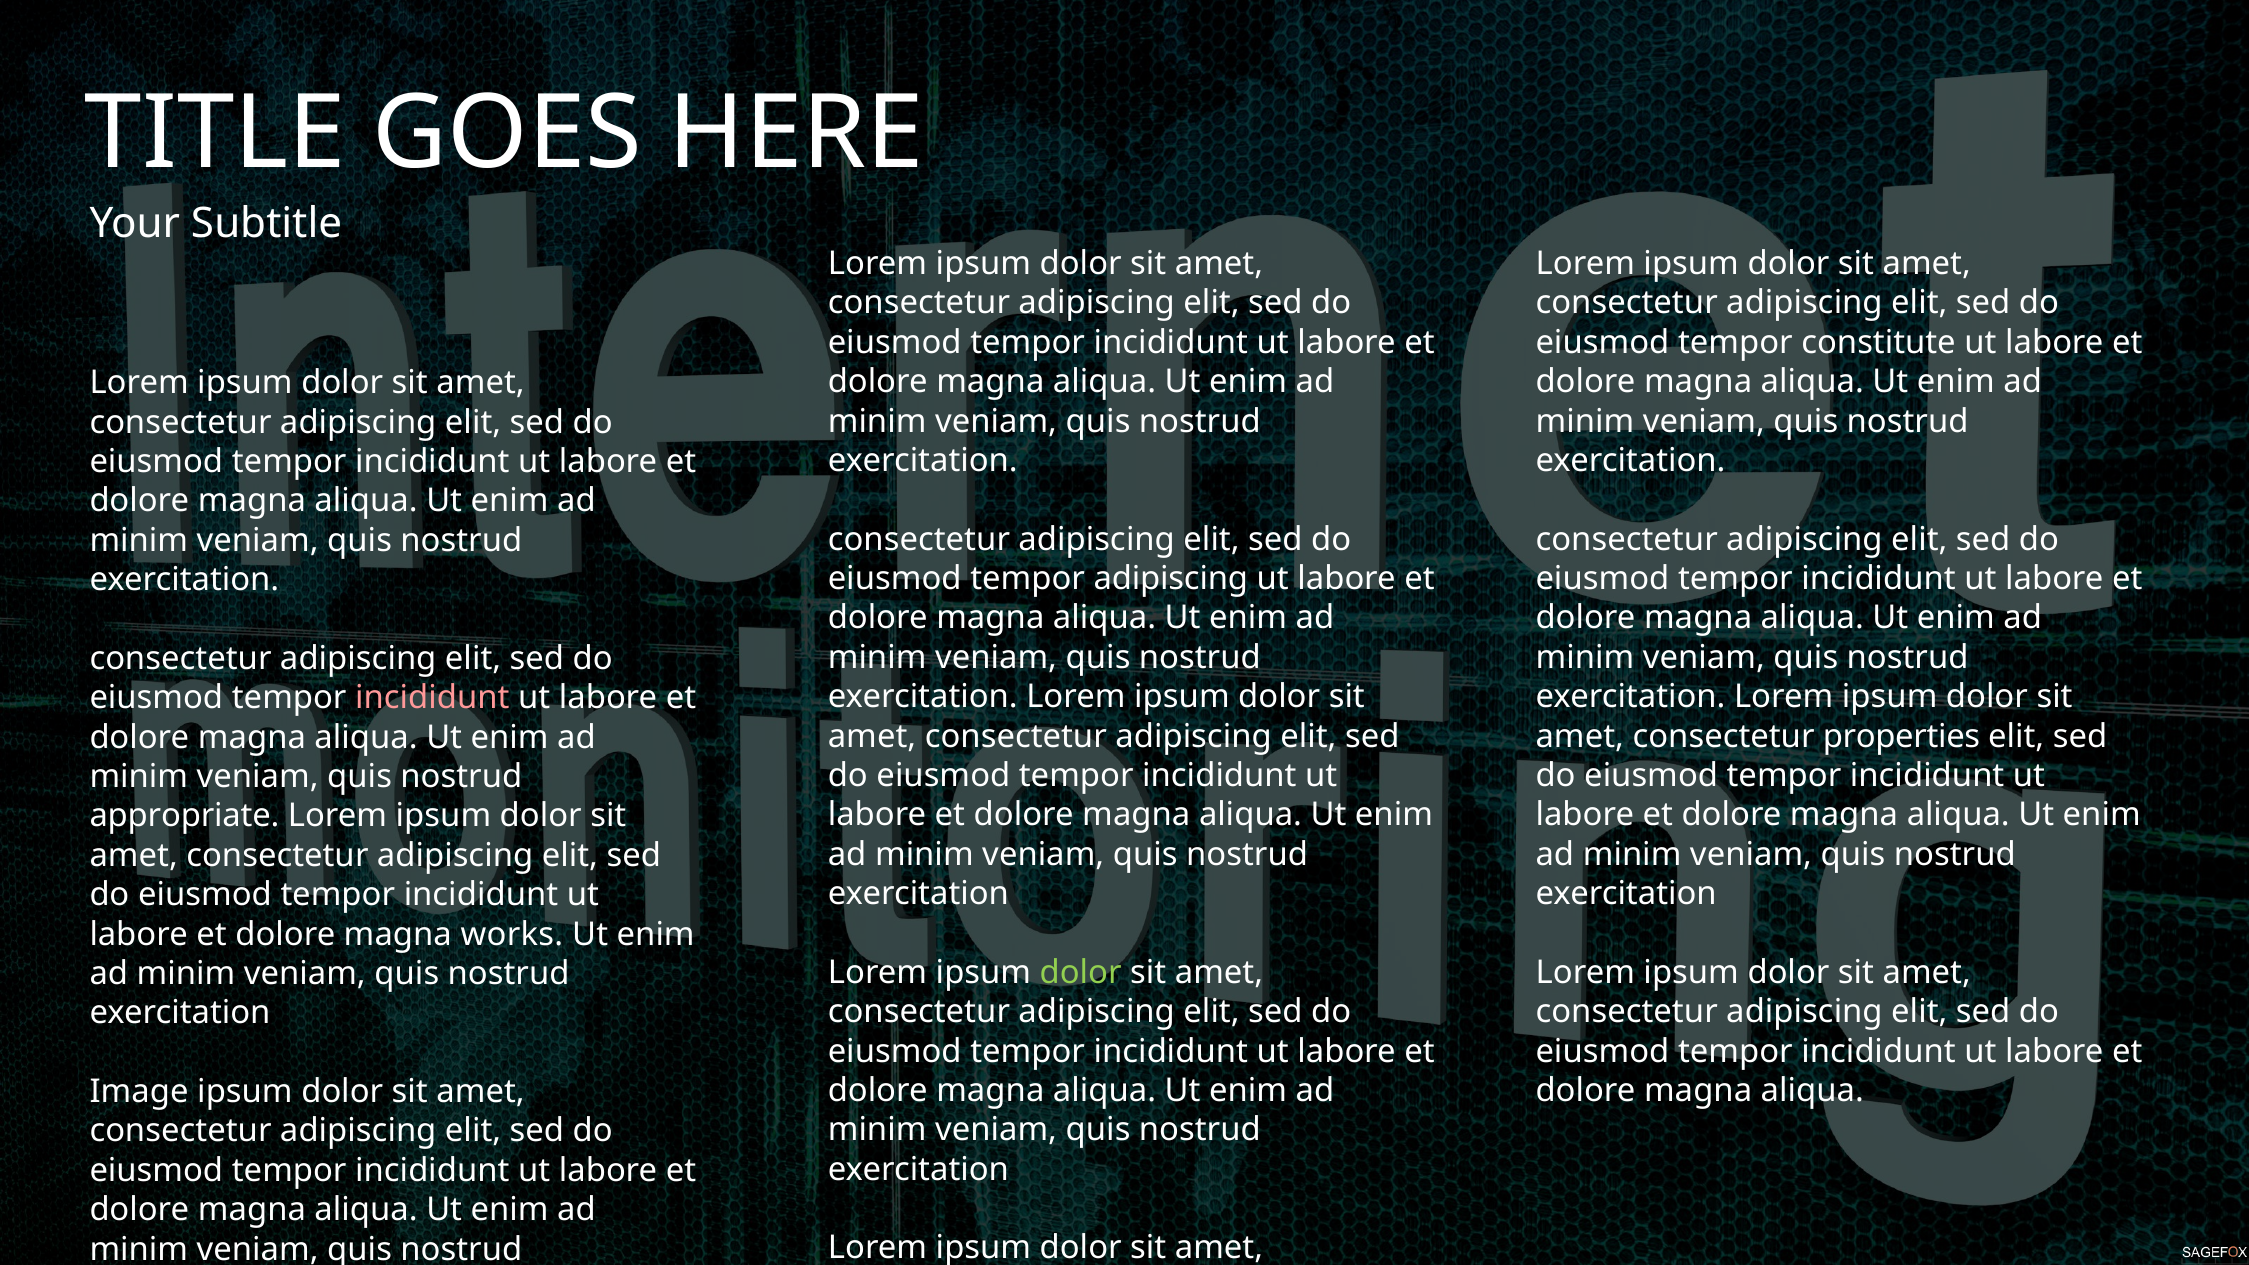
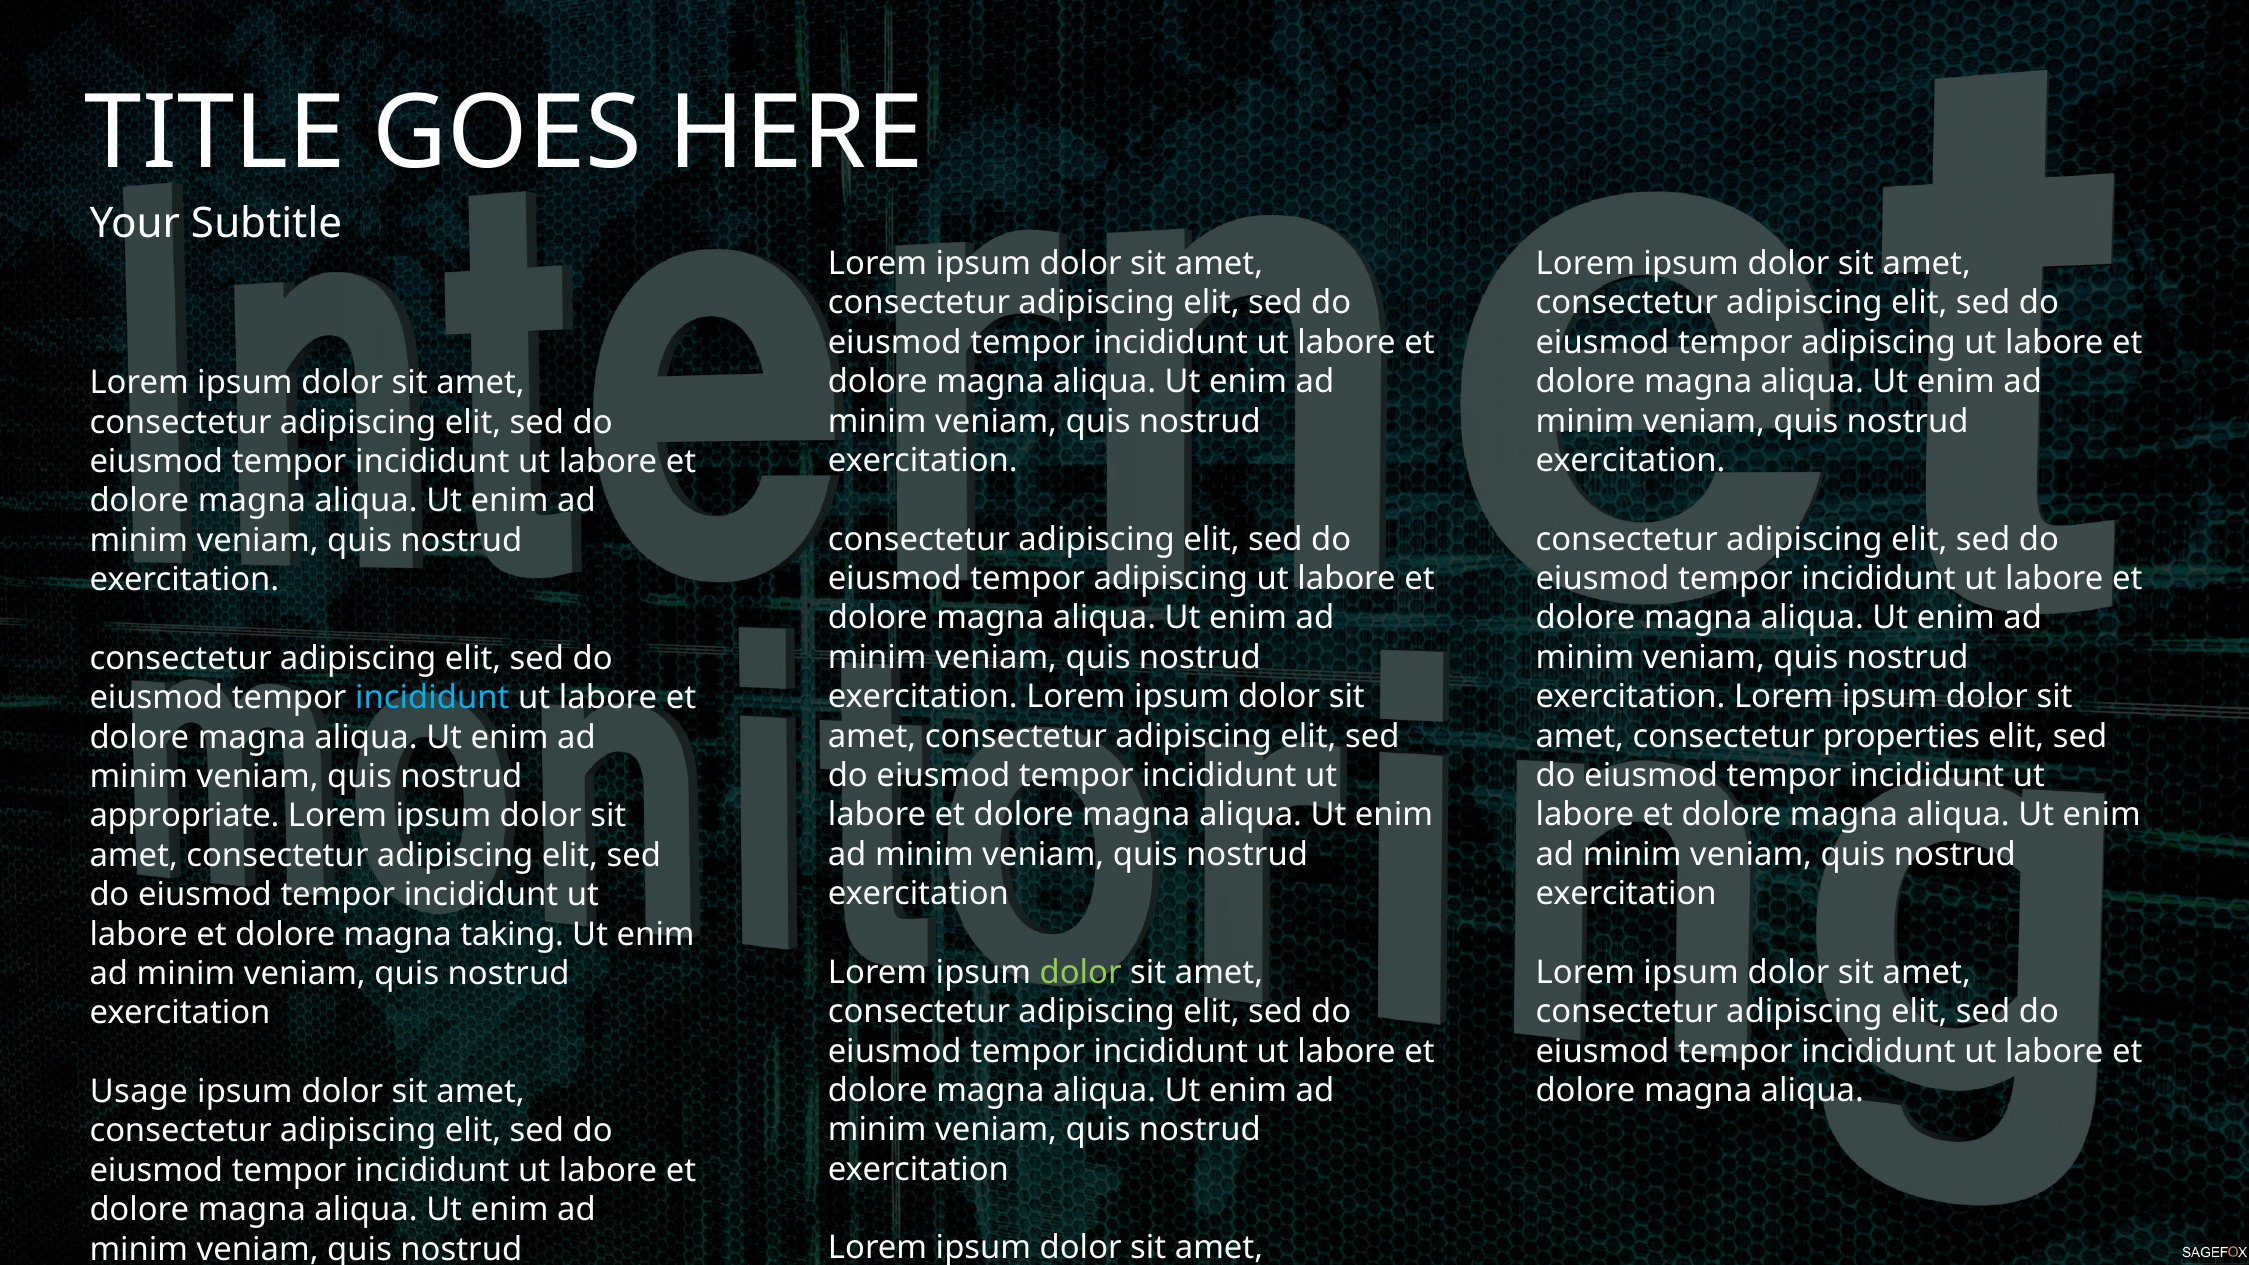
constitute: constitute -> adipiscing (1879, 342)
incididunt colour: pink -> light blue (432, 698)
works: works -> taking (512, 934)
Image: Image -> Usage (139, 1092)
